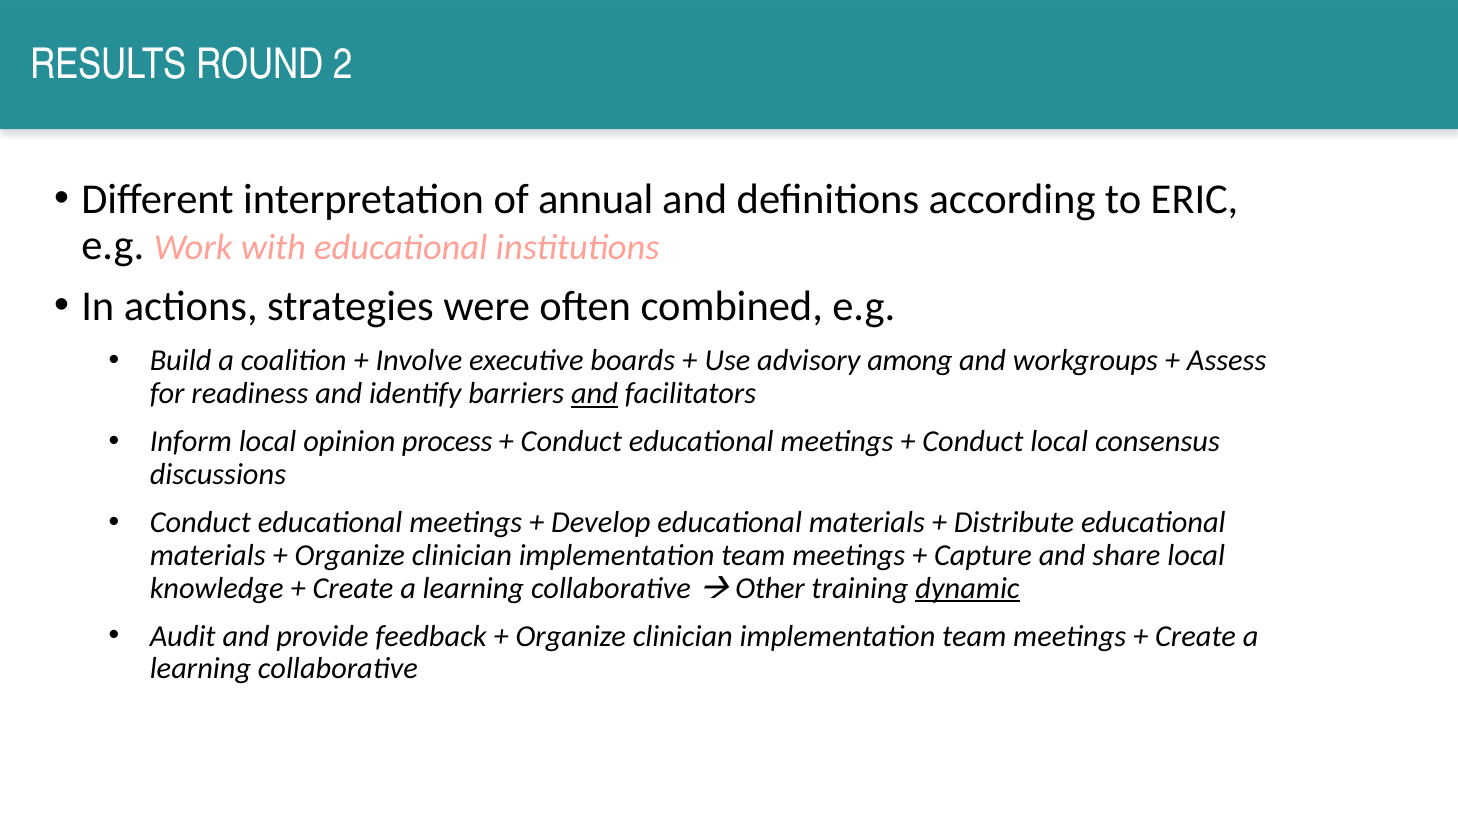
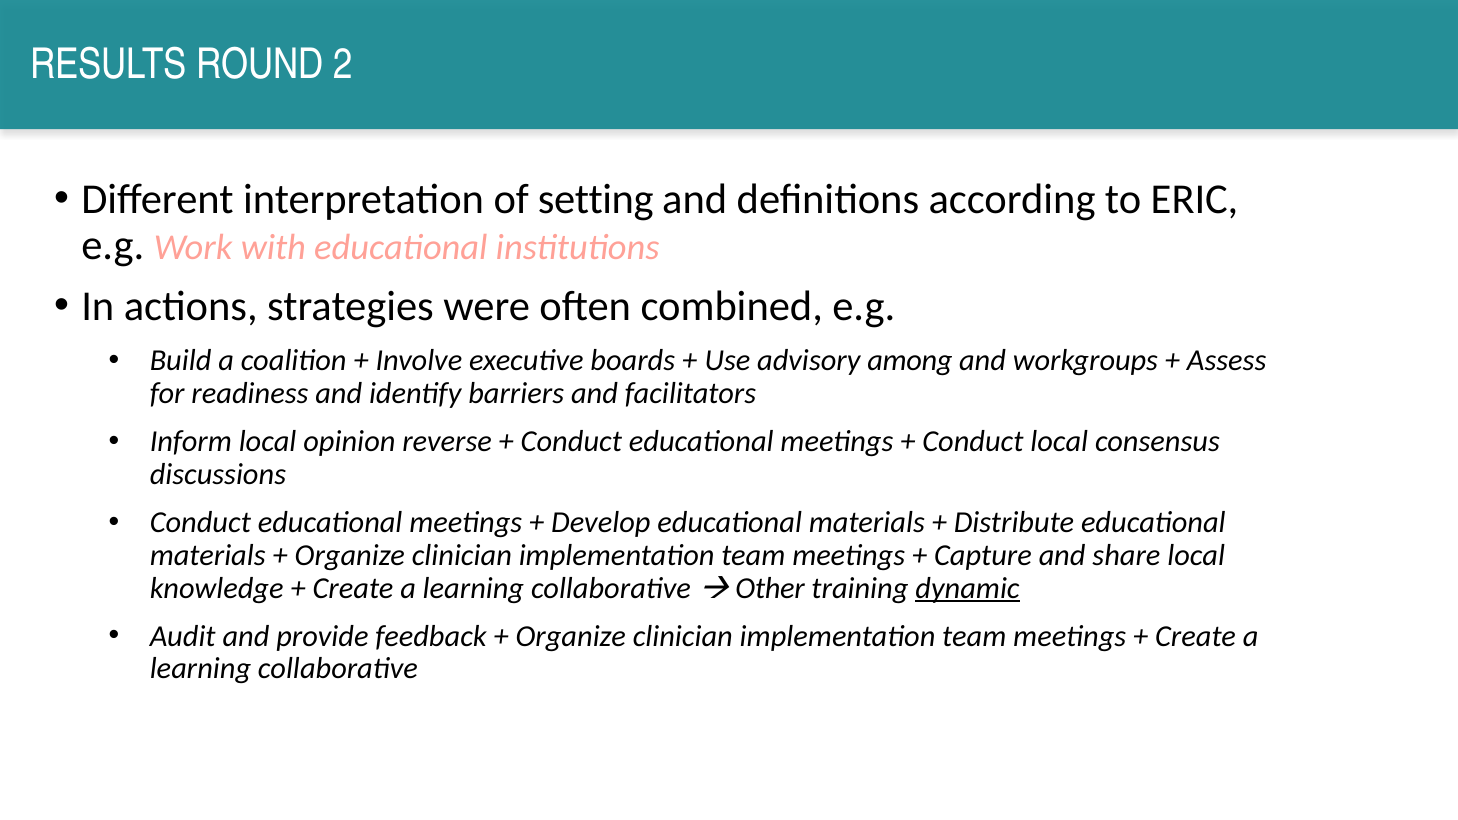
annual: annual -> setting (596, 199)
and underline: present -> none (595, 394)
process: process -> reverse (447, 442)
